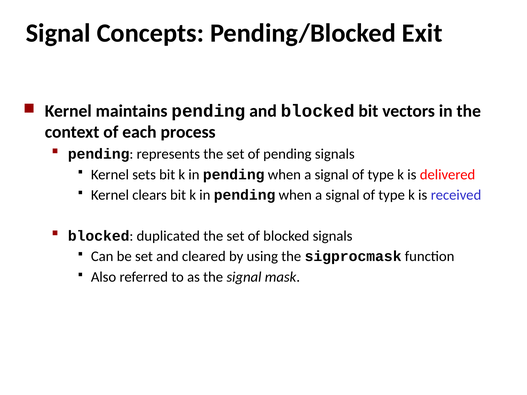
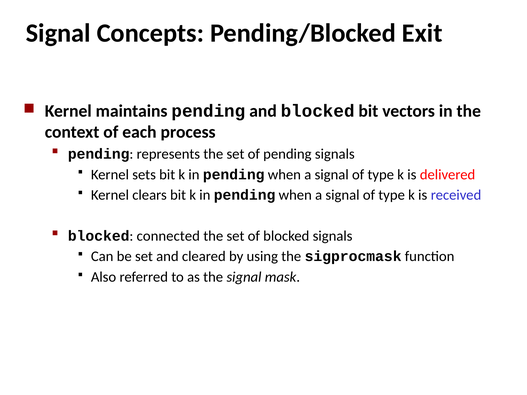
duplicated: duplicated -> connected (168, 236)
